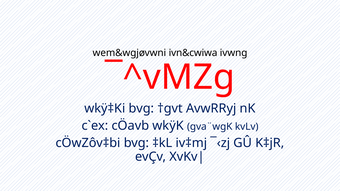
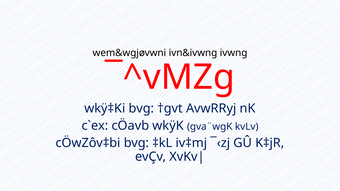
ivn&cwiwa: ivn&cwiwa -> ivn&ivwng (193, 53)
